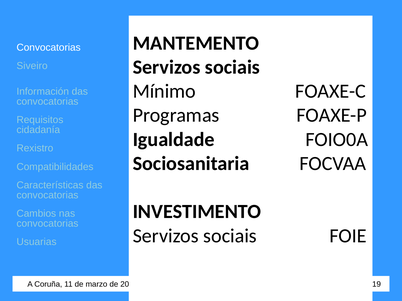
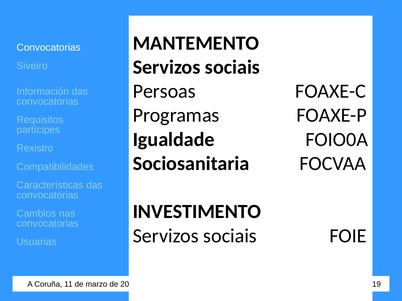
Mínimo: Mínimo -> Persoas (164, 91)
cidadanía: cidadanía -> partícipes (38, 130)
